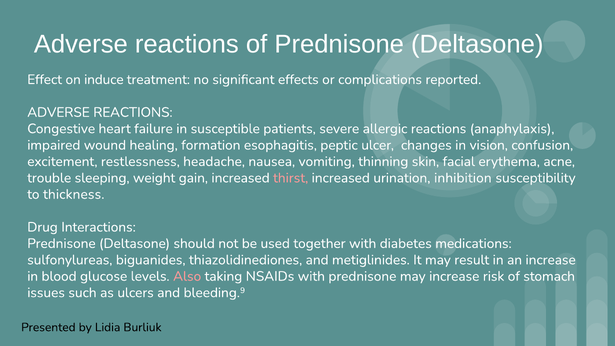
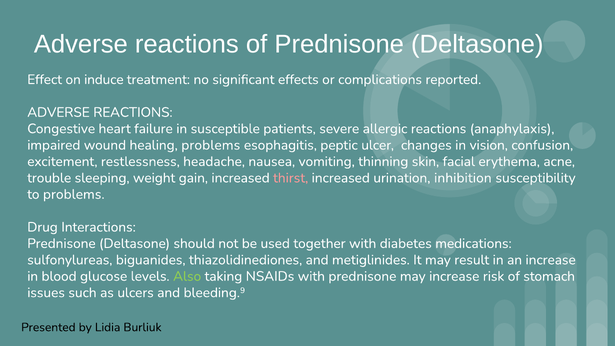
healing formation: formation -> problems (211, 145)
to thickness: thickness -> problems (74, 194)
Also colour: pink -> light green (187, 276)
